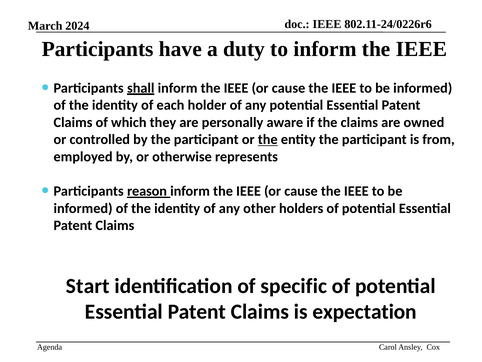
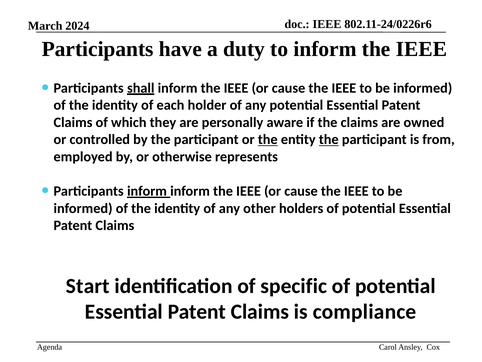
the underline: none -> present (329, 139)
Participants reason: reason -> inform (147, 191)
expectation: expectation -> compliance (365, 311)
